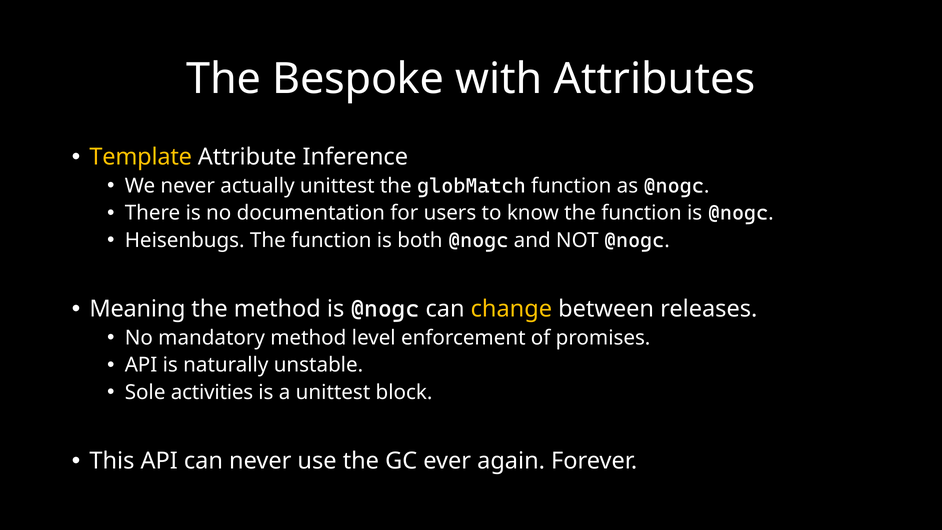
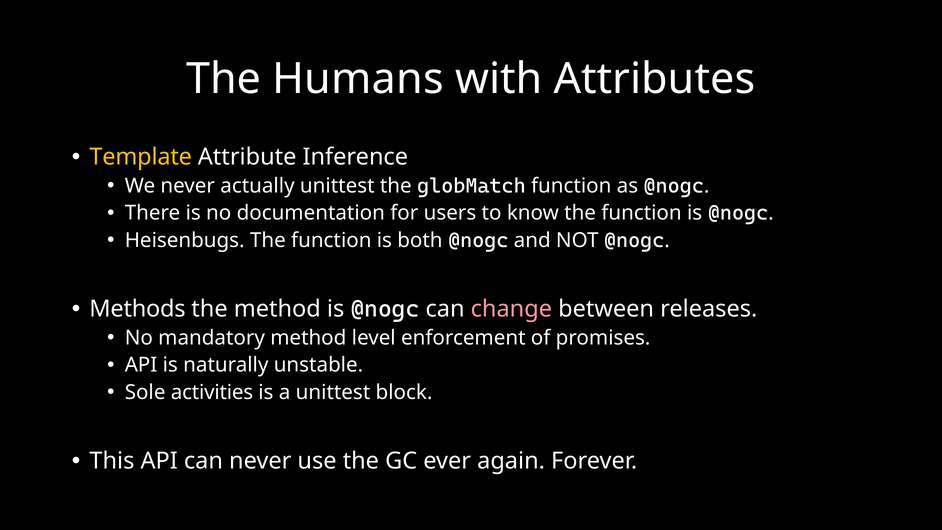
Bespoke: Bespoke -> Humans (358, 79)
Meaning: Meaning -> Methods (137, 309)
change colour: yellow -> pink (511, 309)
